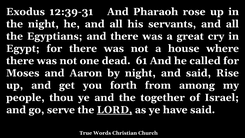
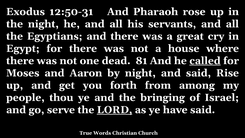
12:39-31: 12:39-31 -> 12:50-31 (71, 12)
61: 61 -> 81 (142, 61)
called underline: none -> present (205, 61)
together: together -> bringing (163, 97)
